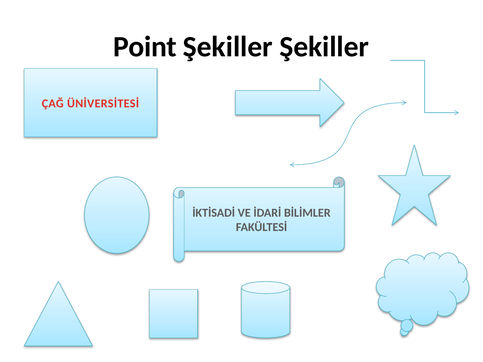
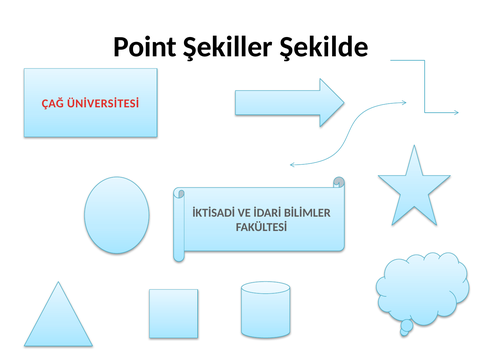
Şekiller Şekiller: Şekiller -> Şekilde (324, 47)
